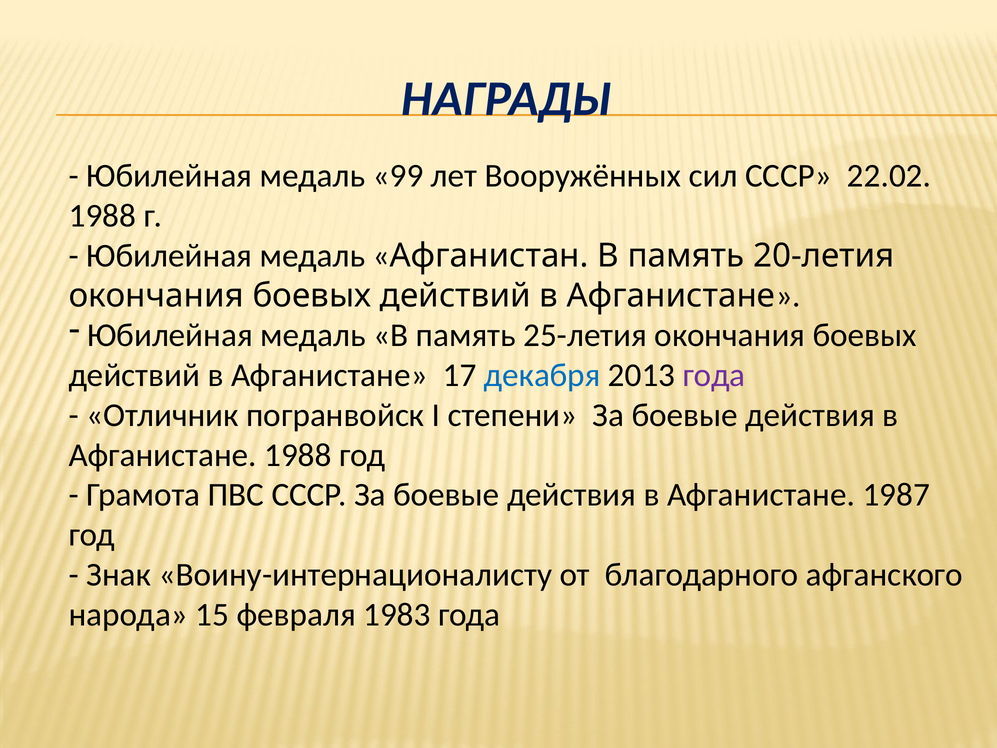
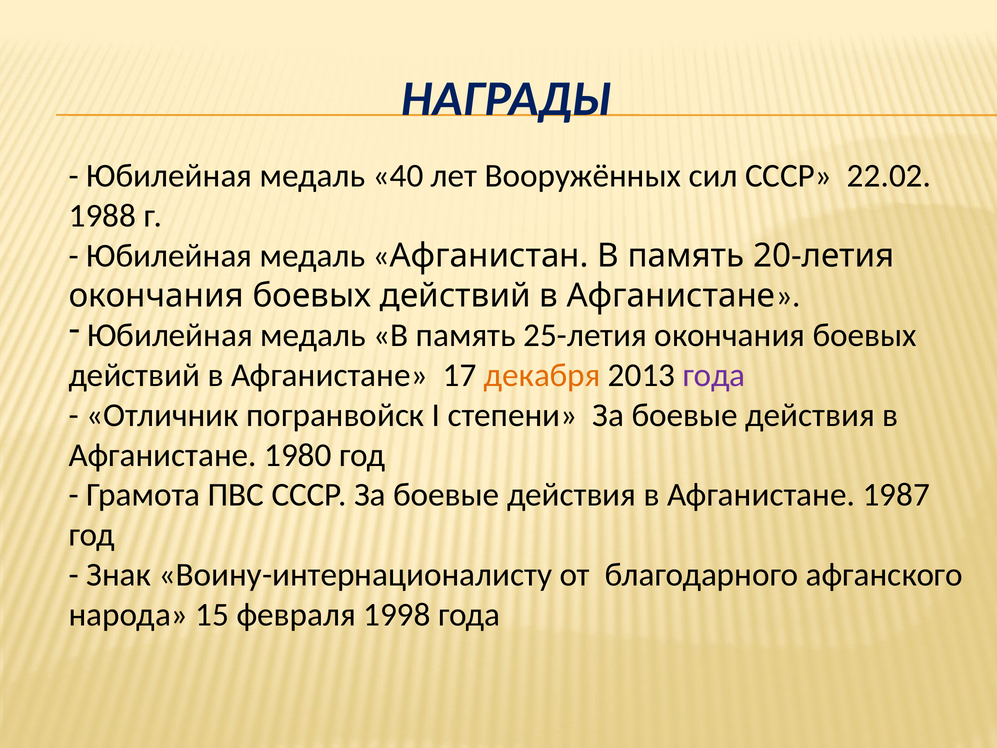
99: 99 -> 40 (398, 176)
декабря colour: blue -> orange (542, 375)
Афганистане 1988: 1988 -> 1980 (298, 455)
1983: 1983 -> 1998 (397, 614)
